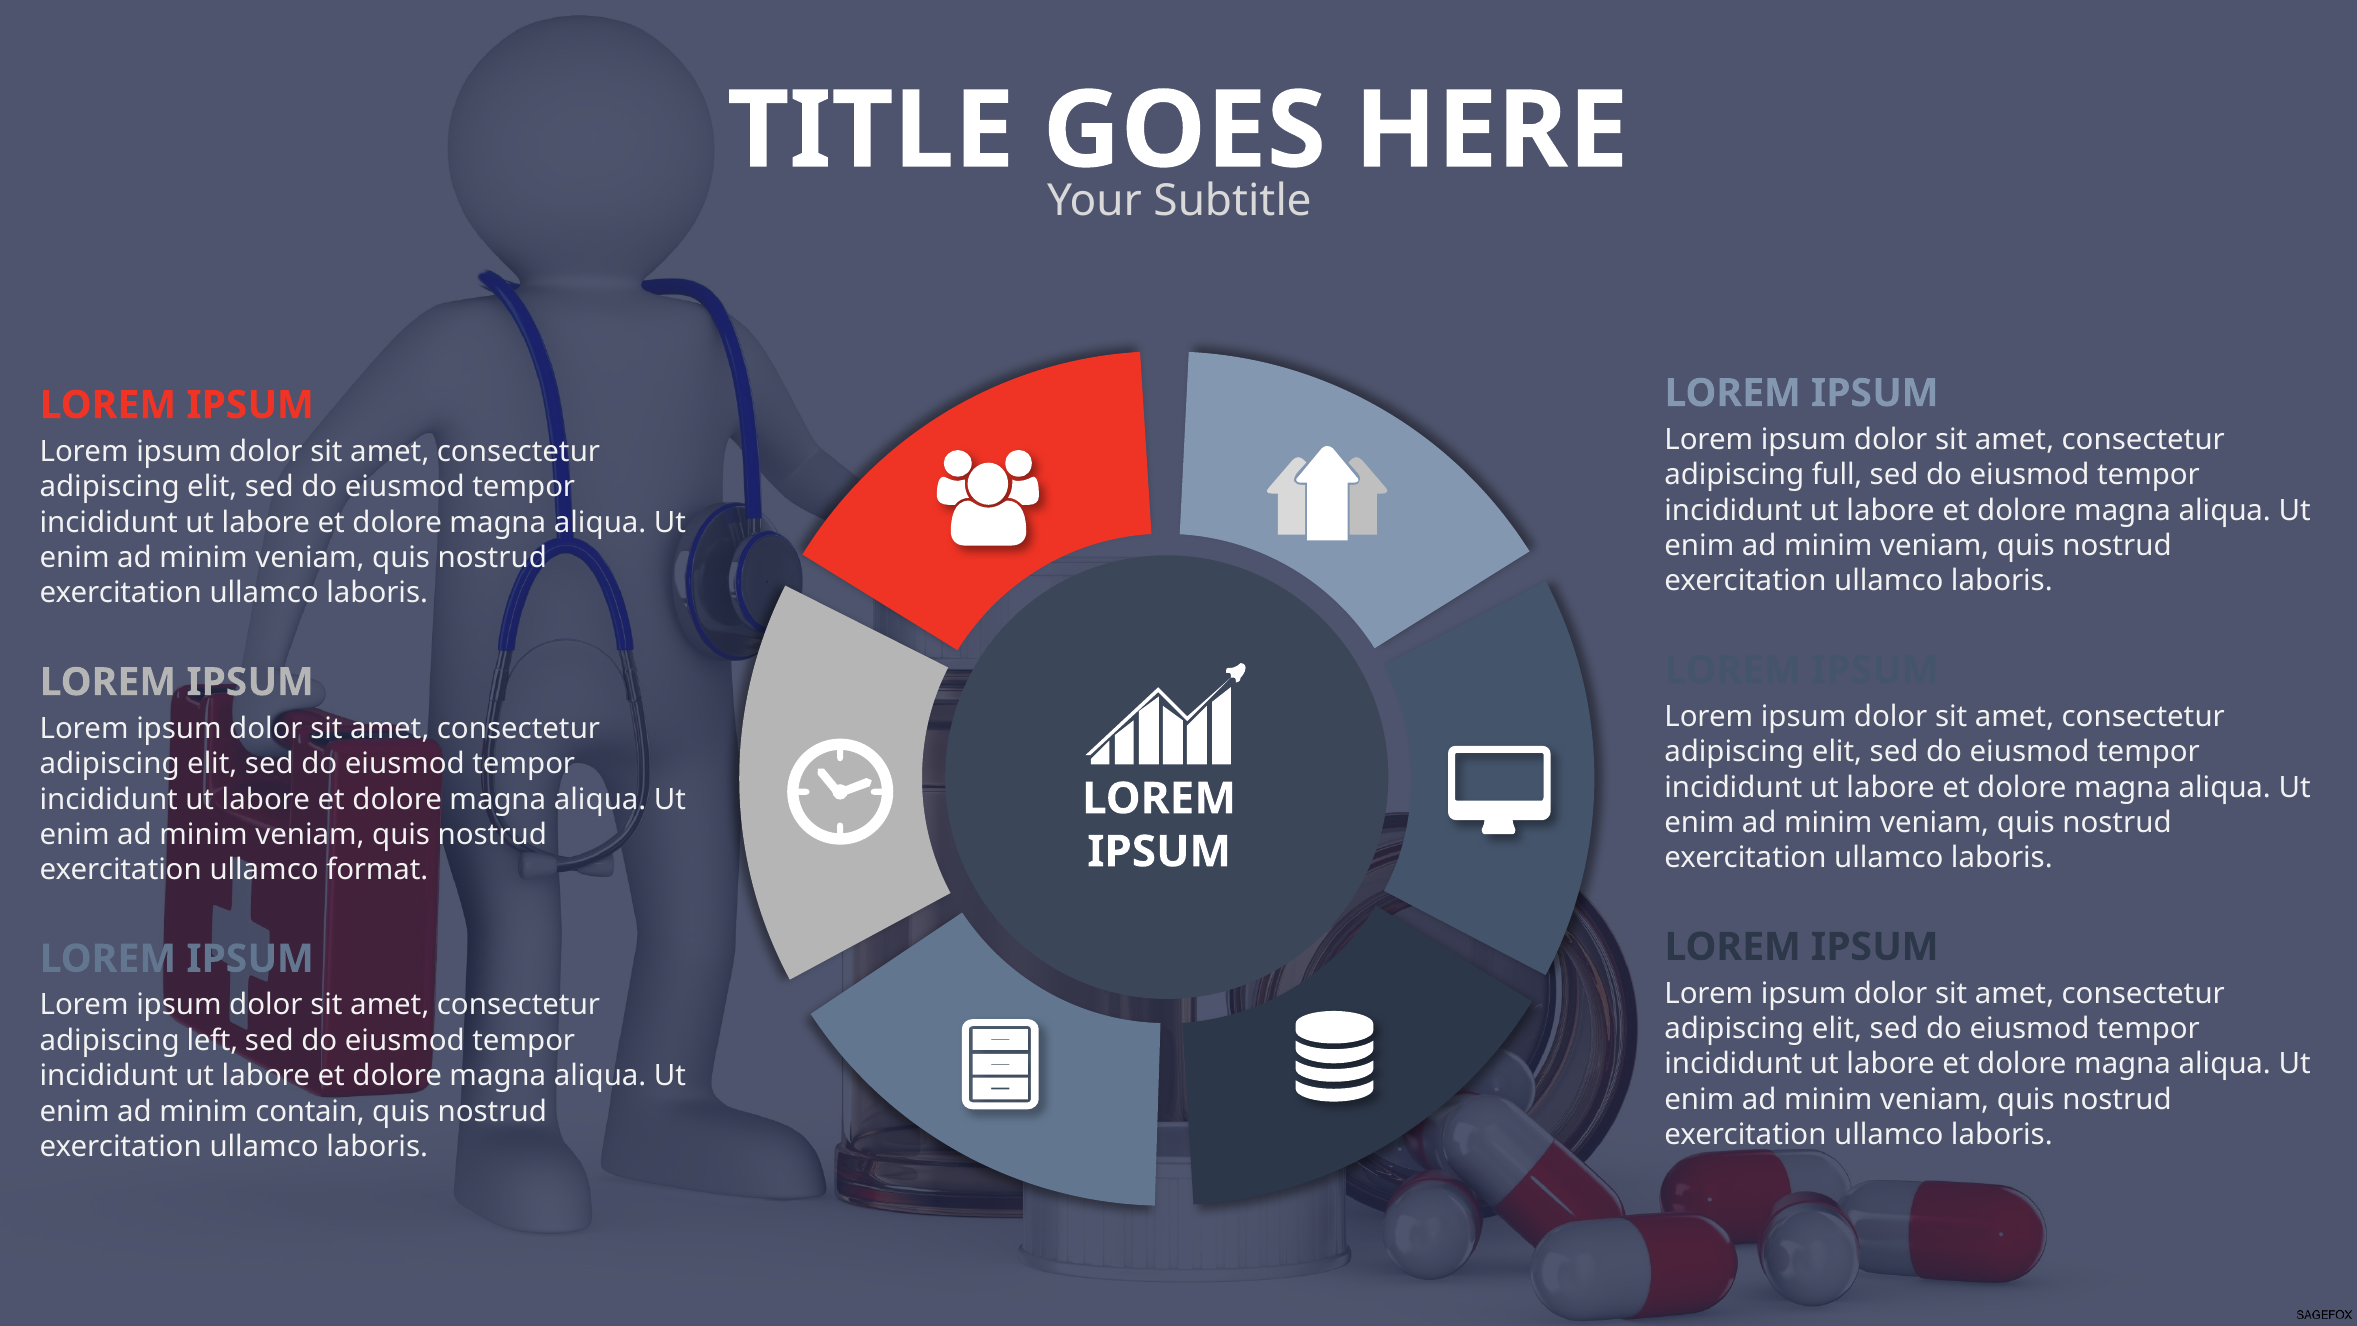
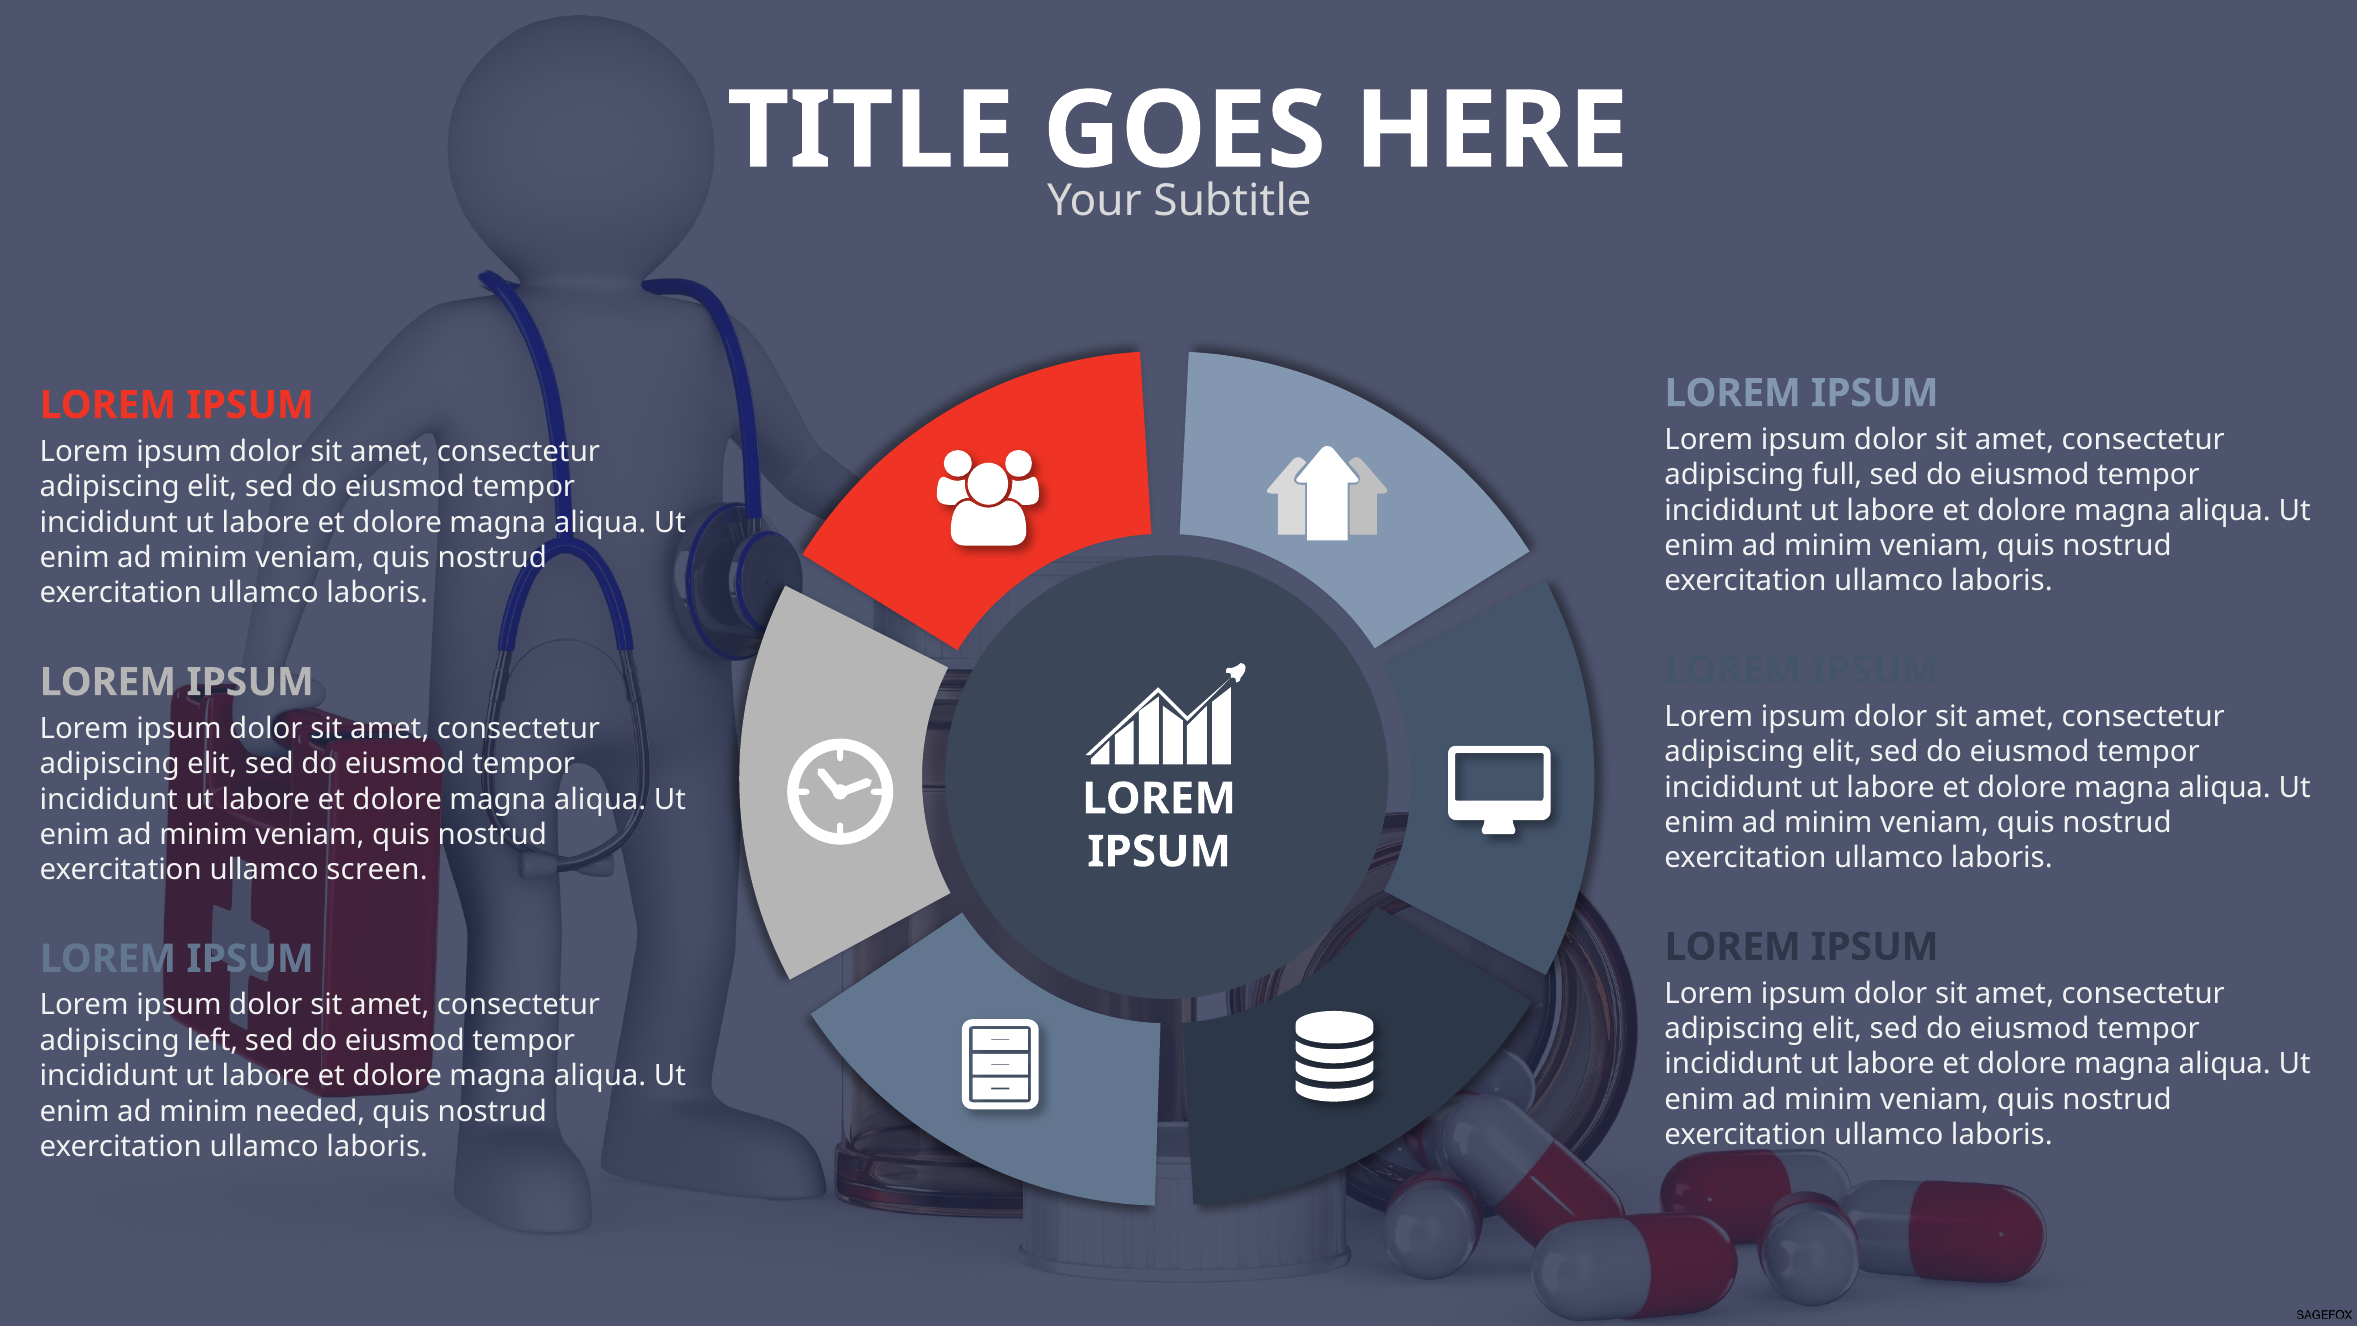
format: format -> screen (377, 870)
contain: contain -> needed (310, 1111)
